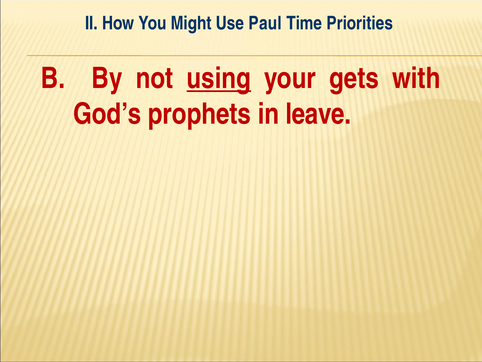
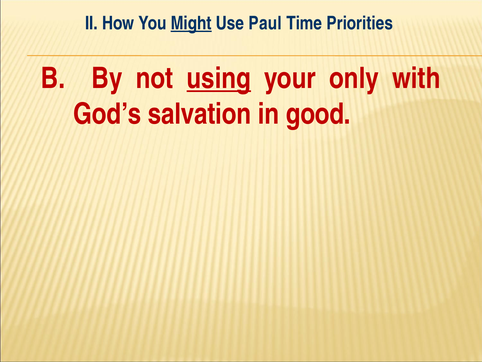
Might underline: none -> present (191, 23)
gets: gets -> only (354, 78)
prophets: prophets -> salvation (200, 114)
leave: leave -> good (318, 114)
